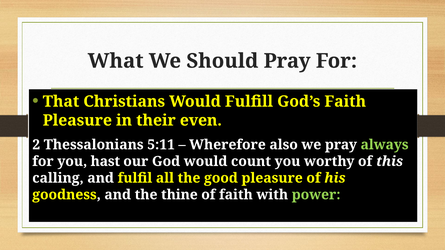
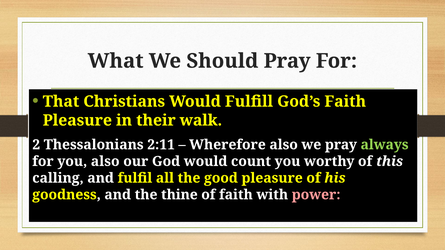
even: even -> walk (201, 121)
5:11: 5:11 -> 2:11 (161, 145)
you hast: hast -> also (105, 162)
power colour: light green -> pink (316, 195)
